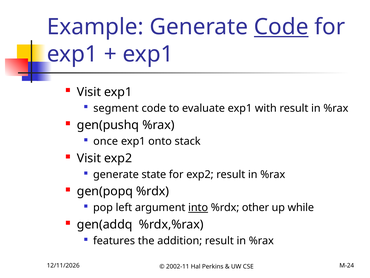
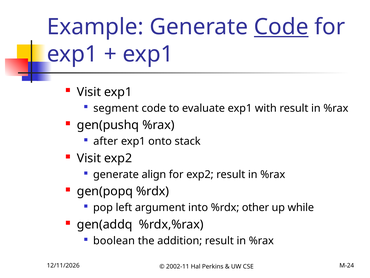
once: once -> after (106, 141)
state: state -> align (154, 174)
into underline: present -> none (198, 207)
features: features -> boolean (114, 240)
